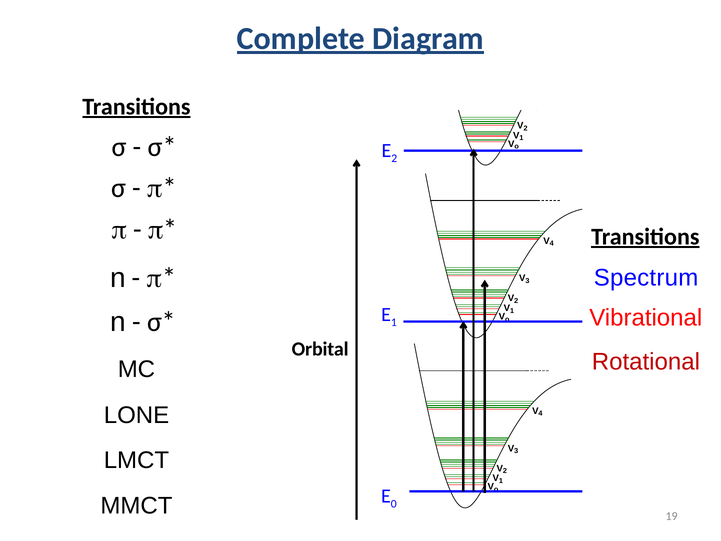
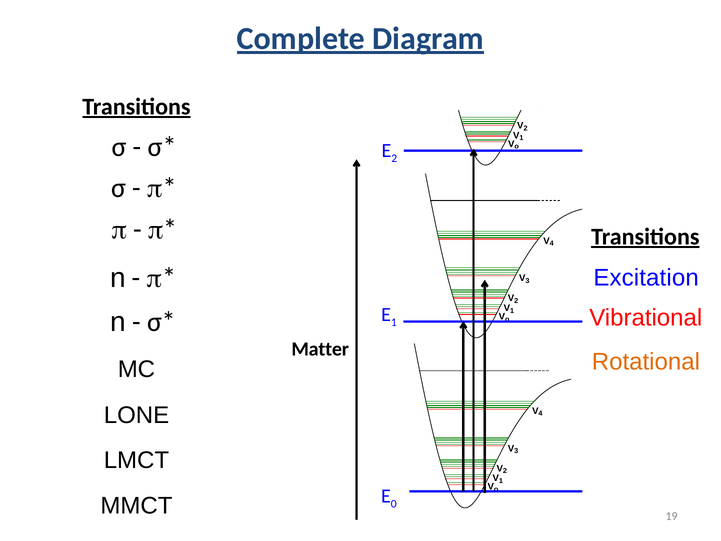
Spectrum: Spectrum -> Excitation (646, 278)
Orbital: Orbital -> Matter (320, 349)
Rotational colour: red -> orange (646, 361)
